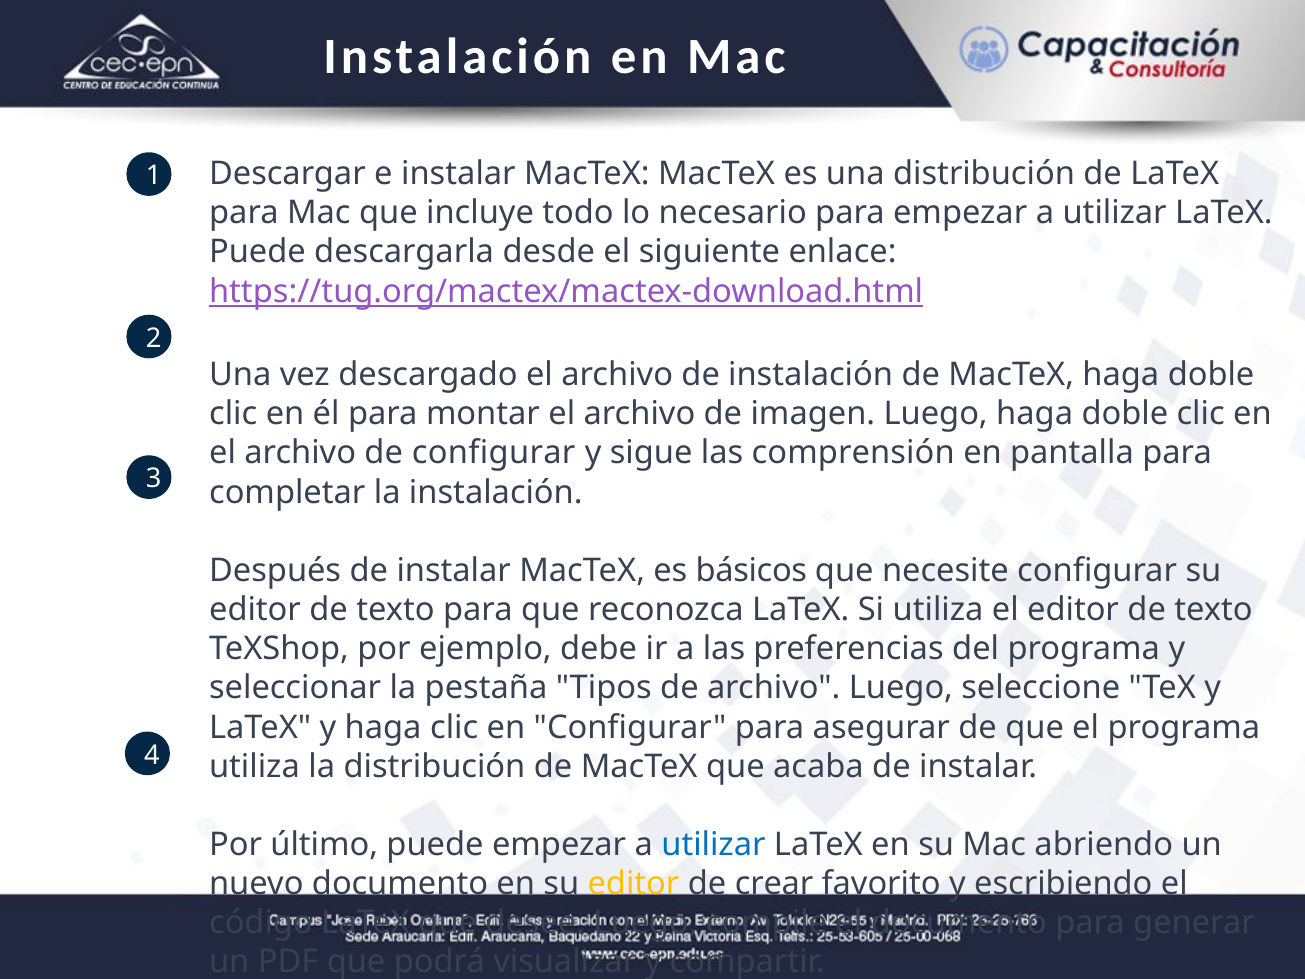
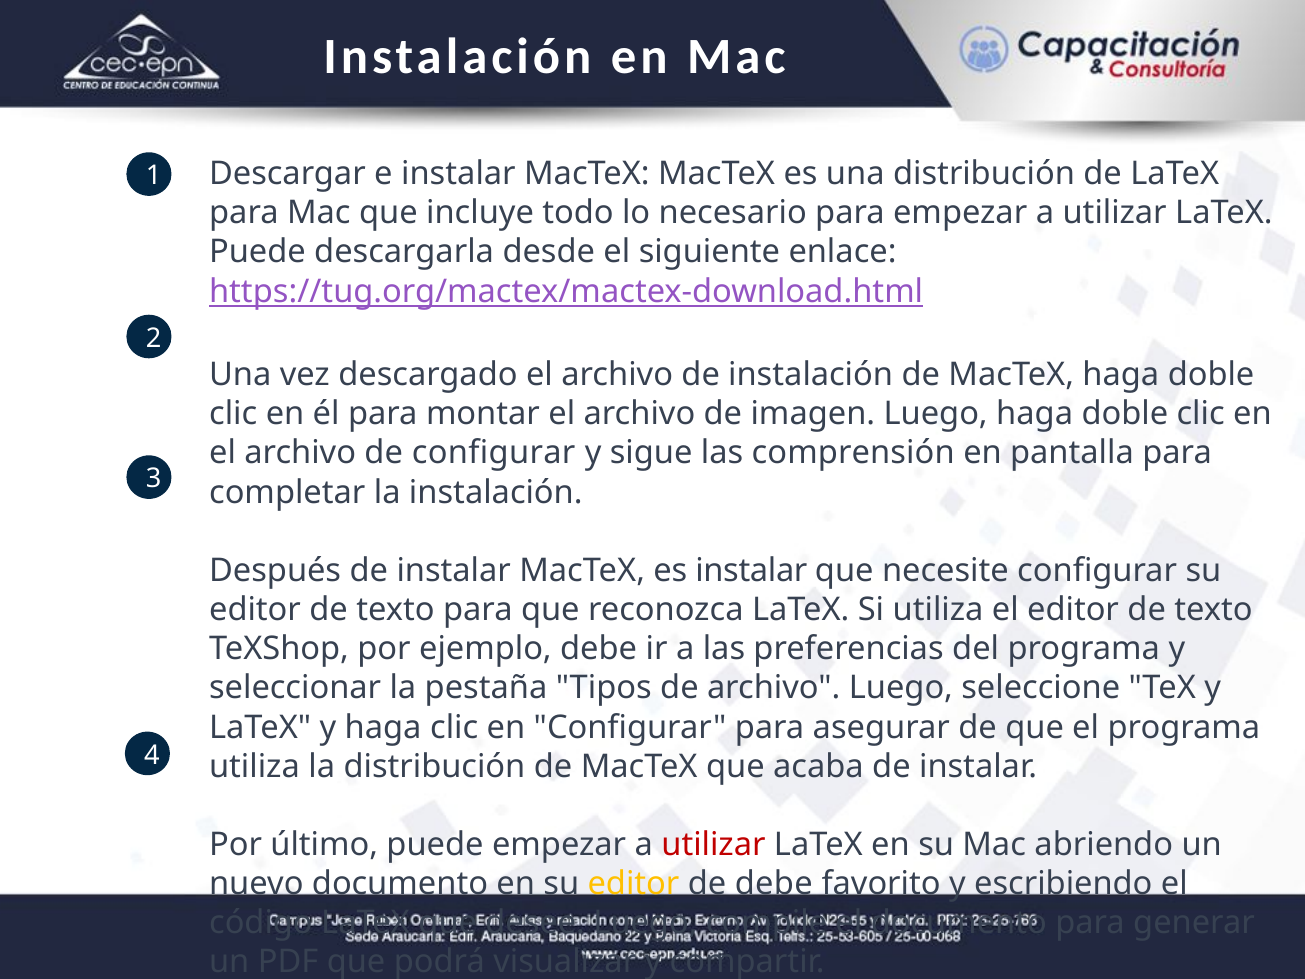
es básicos: básicos -> instalar (751, 570)
utilizar colour: blue -> red (713, 845)
de crear: crear -> debe (774, 884)
